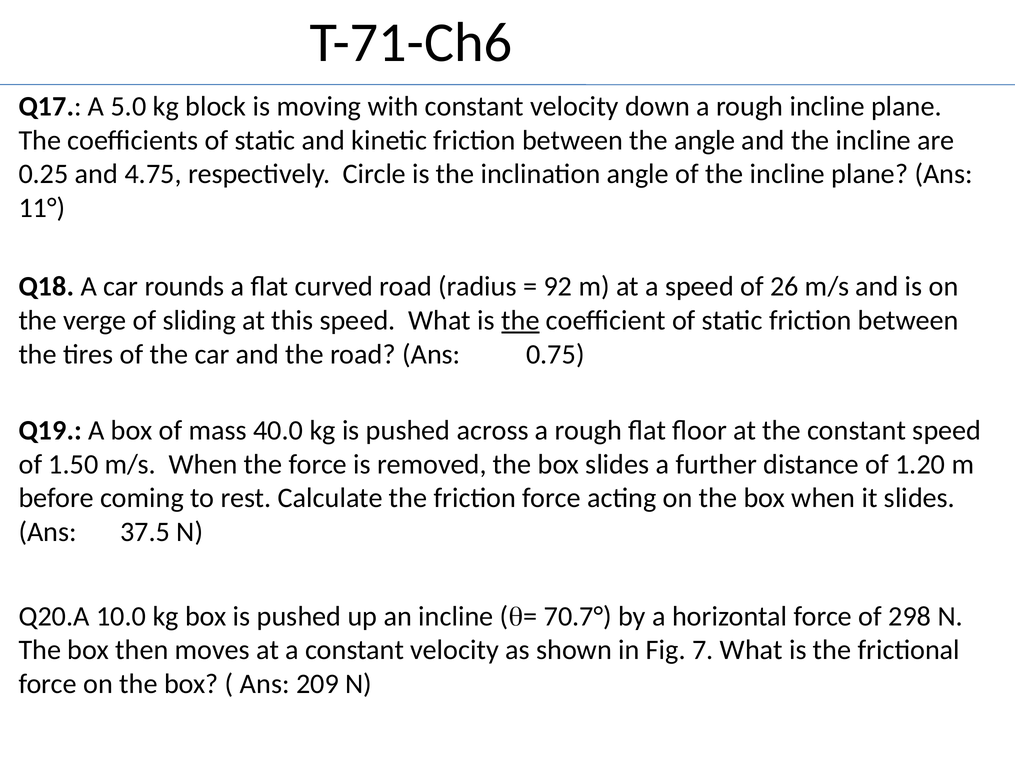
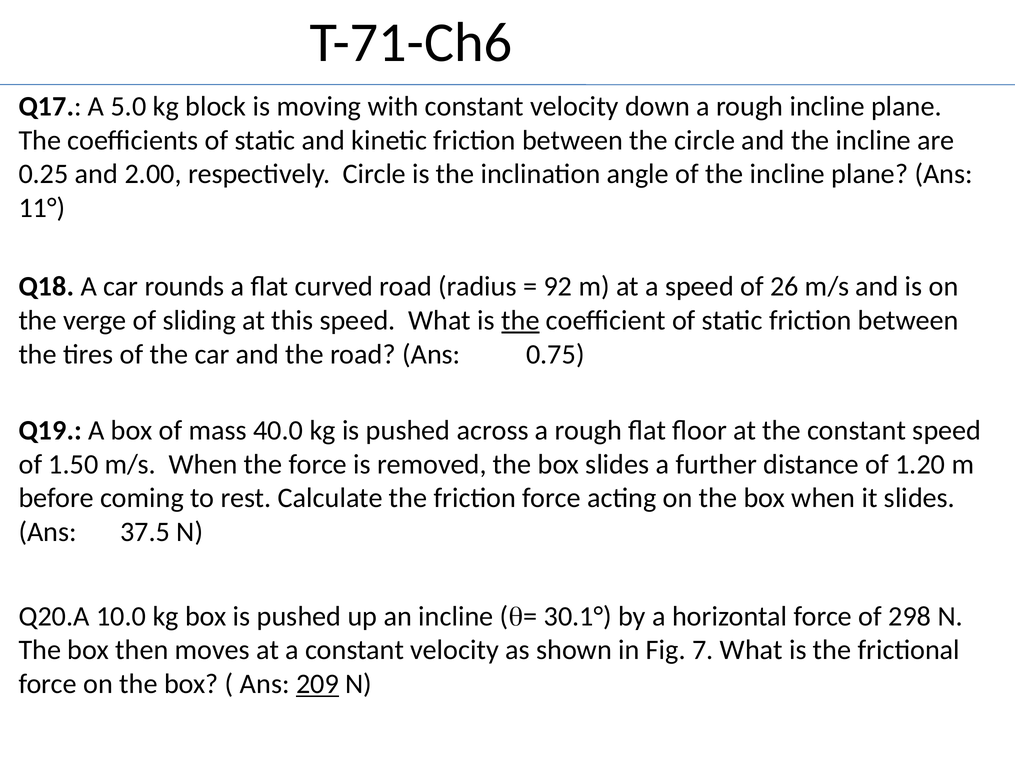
the angle: angle -> circle (705, 140)
4.75: 4.75 -> 2.00 (153, 174)
70.7°: 70.7° -> 30.1° (578, 617)
209 underline: none -> present (317, 684)
